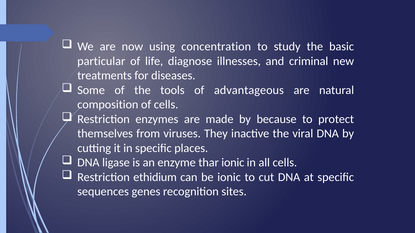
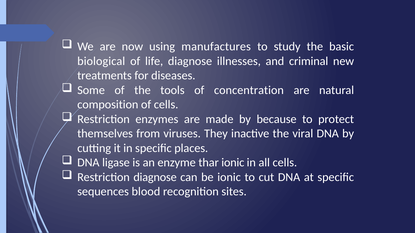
concentration: concentration -> manufactures (216, 47)
particular: particular -> biological (101, 61)
advantageous: advantageous -> concentration (249, 90)
Restriction ethidium: ethidium -> diagnose (155, 177)
genes: genes -> blood (146, 192)
